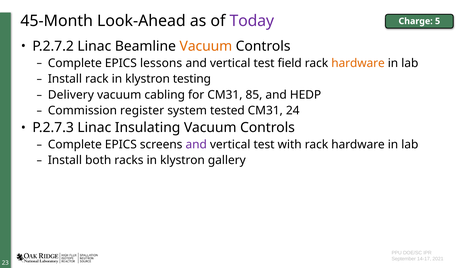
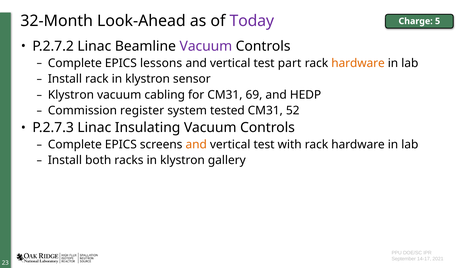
45-Month: 45-Month -> 32-Month (57, 21)
Vacuum colour: orange -> purple (206, 46)
field: field -> part (290, 63)
testing: testing -> sensor (192, 79)
Delivery: Delivery -> Klystron (71, 95)
85: 85 -> 69 (254, 95)
24: 24 -> 52 (293, 111)
and colour: purple -> orange (196, 144)
